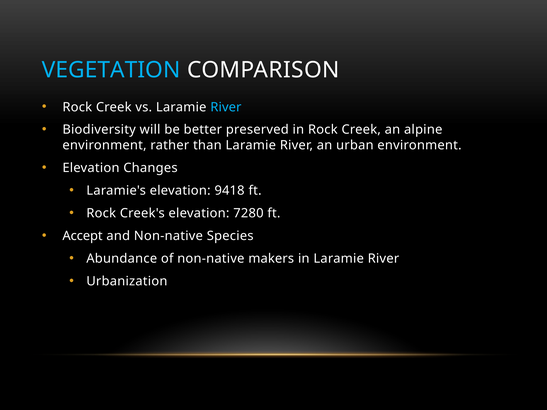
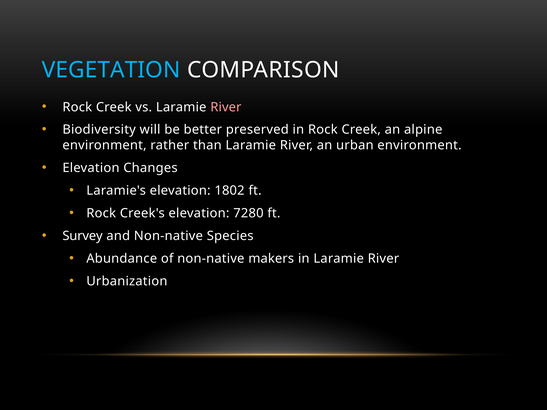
River colour: light blue -> pink (226, 107)
9418: 9418 -> 1802 (230, 191)
Accept: Accept -> Survey (83, 236)
